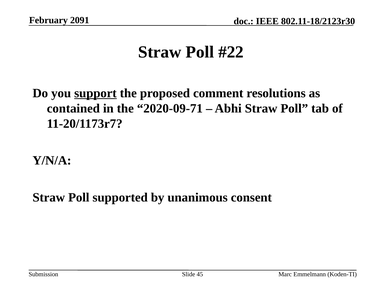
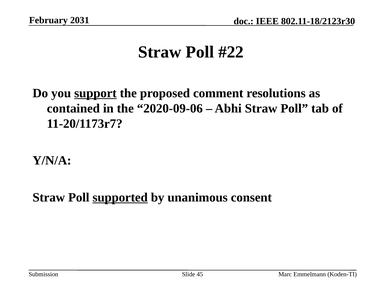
2091: 2091 -> 2031 (80, 20)
2020-09-71: 2020-09-71 -> 2020-09-06 (170, 109)
supported underline: none -> present (120, 198)
